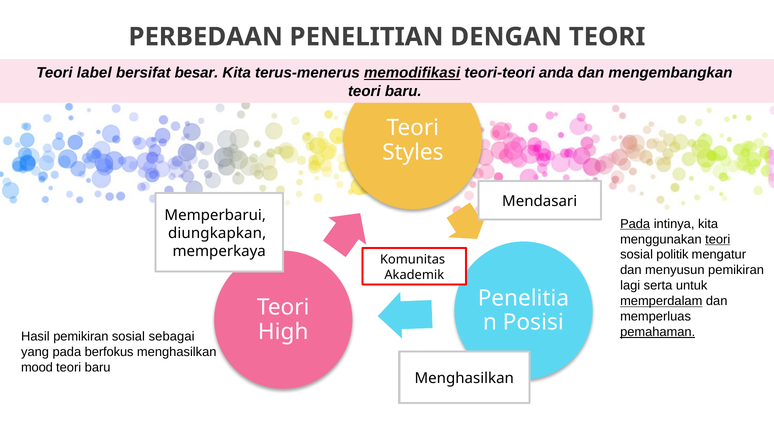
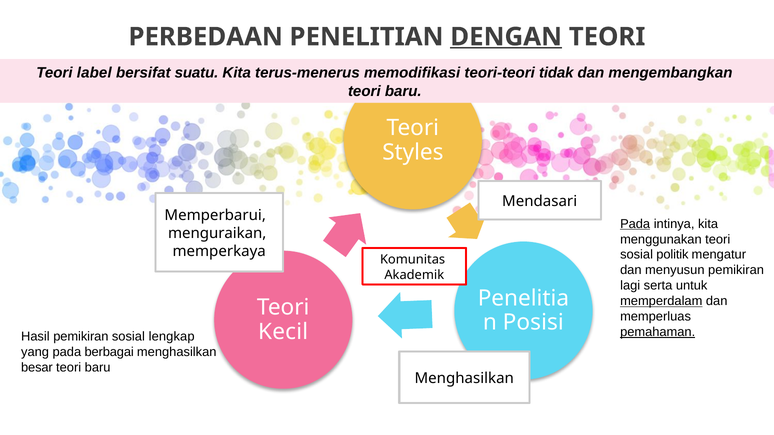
DENGAN underline: none -> present (506, 37)
besar: besar -> suatu (197, 73)
memodifikasi underline: present -> none (412, 73)
anda: anda -> tidak (556, 73)
diungkapkan: diungkapkan -> menguraikan (217, 234)
teori underline: present -> none (718, 239)
High: High -> Kecil (283, 332)
sebagai: sebagai -> lengkap (172, 337)
berfokus: berfokus -> berbagai (109, 352)
mood: mood -> besar (37, 368)
